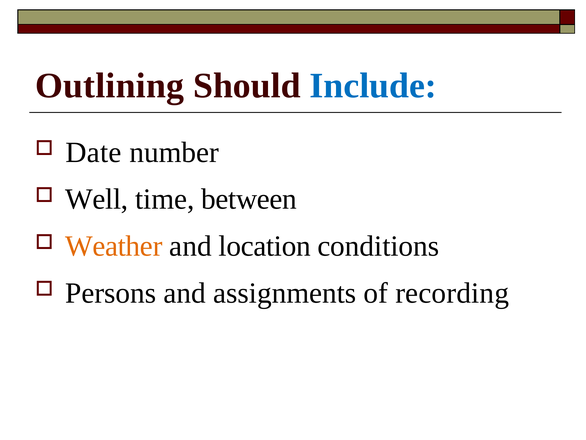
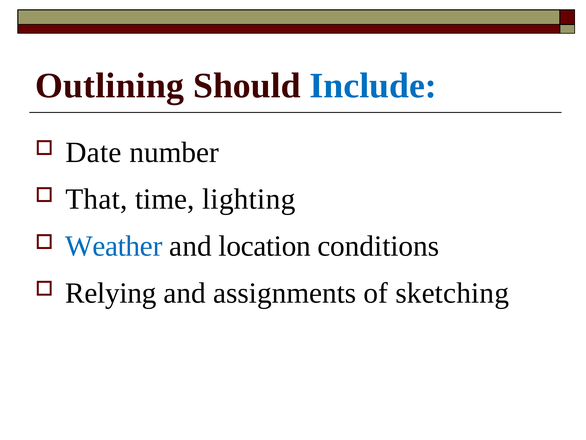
Well: Well -> That (96, 199)
between: between -> lighting (249, 199)
Weather colour: orange -> blue (114, 246)
Persons: Persons -> Relying (111, 293)
recording: recording -> sketching (452, 293)
